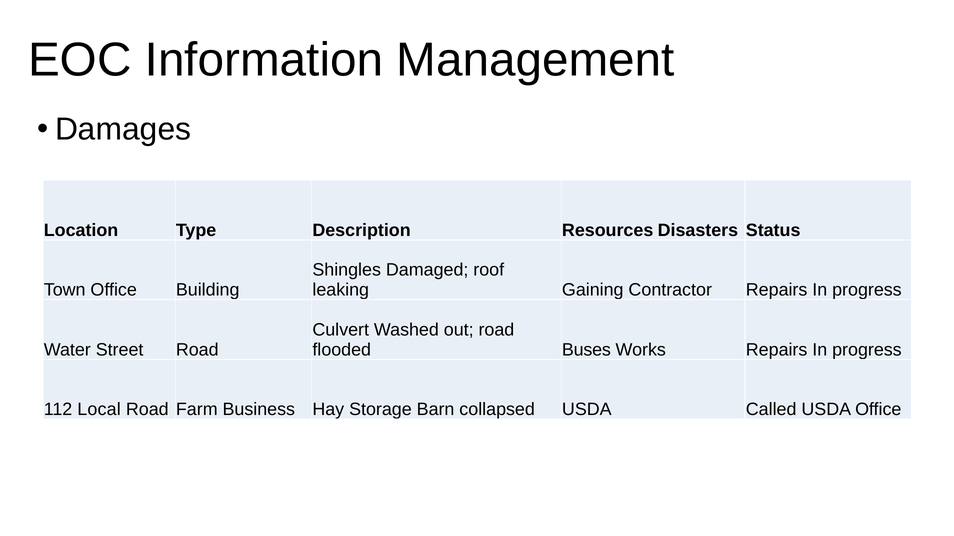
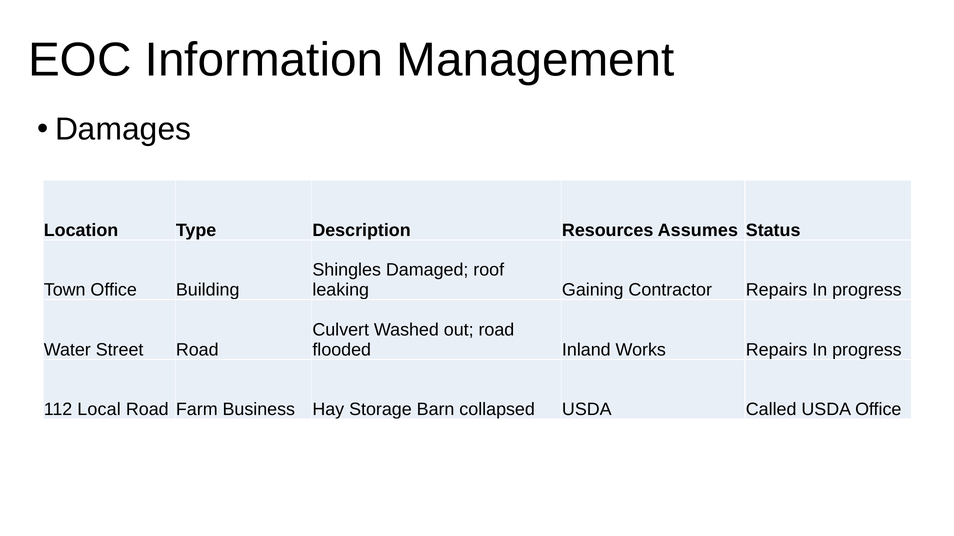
Disasters: Disasters -> Assumes (698, 231)
Buses: Buses -> Inland (586, 350)
